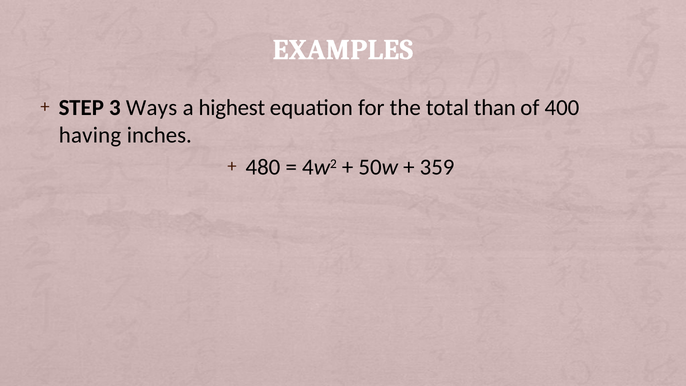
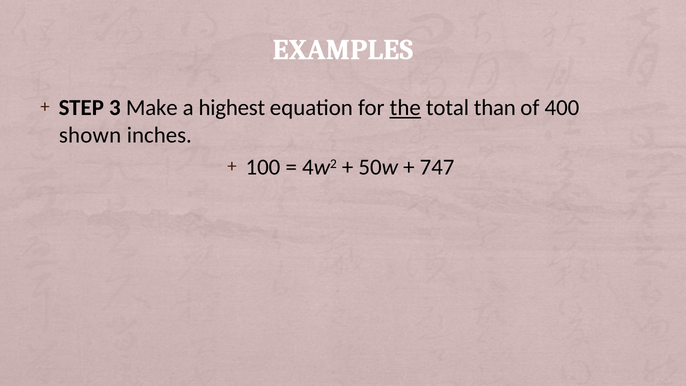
Ways: Ways -> Make (152, 108)
the underline: none -> present (405, 108)
having: having -> shown (90, 135)
480: 480 -> 100 (263, 167)
359: 359 -> 747 (437, 167)
